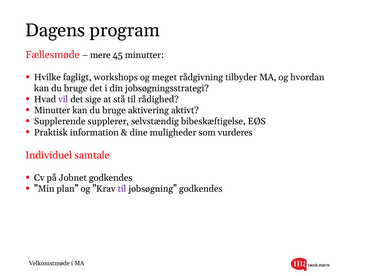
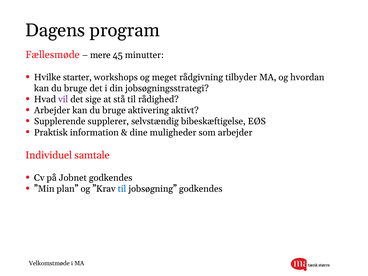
fagligt: fagligt -> starter (77, 77)
Minutter: Minutter -> Arbejder (52, 110)
som vurderes: vurderes -> arbejder (235, 133)
til colour: purple -> blue (122, 189)
